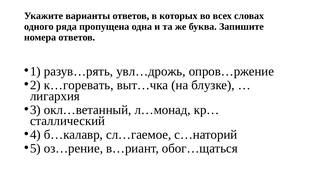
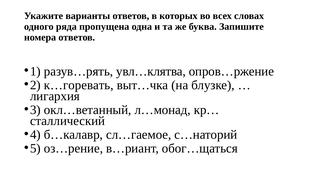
увл…дрожь: увл…дрожь -> увл…клятва (151, 71)
